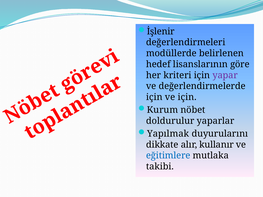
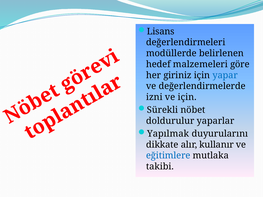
İşlenir: İşlenir -> Lisans (161, 31)
lisanslarının: lisanslarının -> malzemeleri (200, 64)
kriteri: kriteri -> giriniz (178, 75)
yapar colour: purple -> blue (225, 75)
için: için -> izni (154, 97)
Kurum: Kurum -> Sürekli (163, 110)
